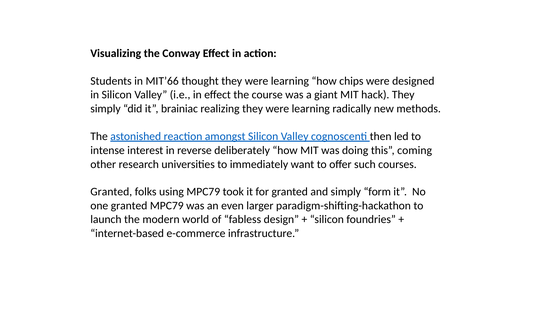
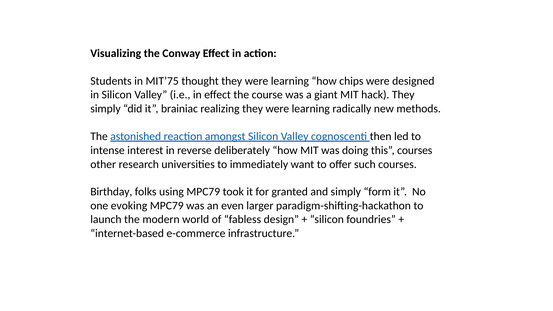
MIT’66: MIT’66 -> MIT’75 (162, 81)
this coming: coming -> courses (415, 150)
Granted: Granted -> Birthday (111, 192)
one granted: granted -> evoking (129, 206)
